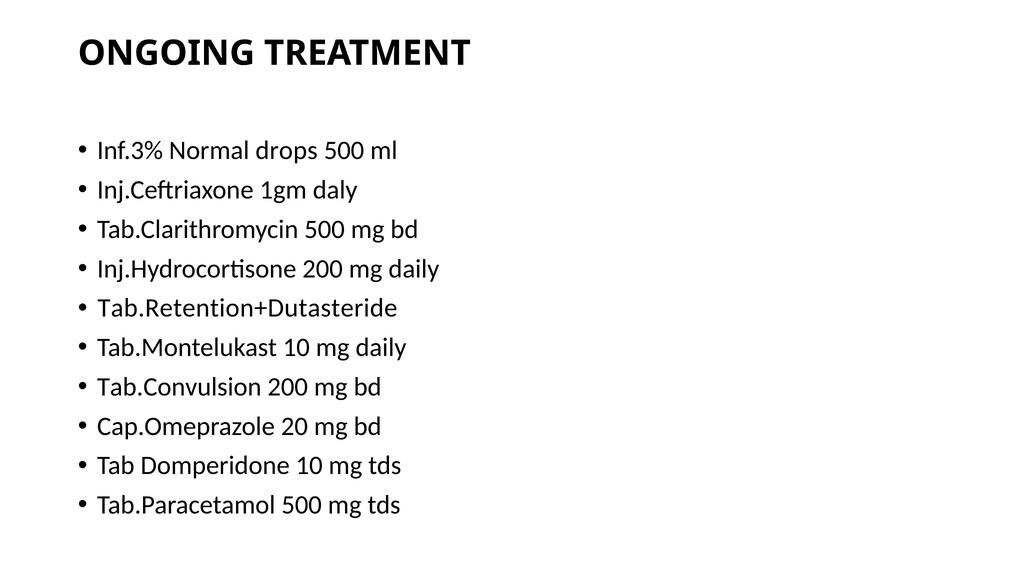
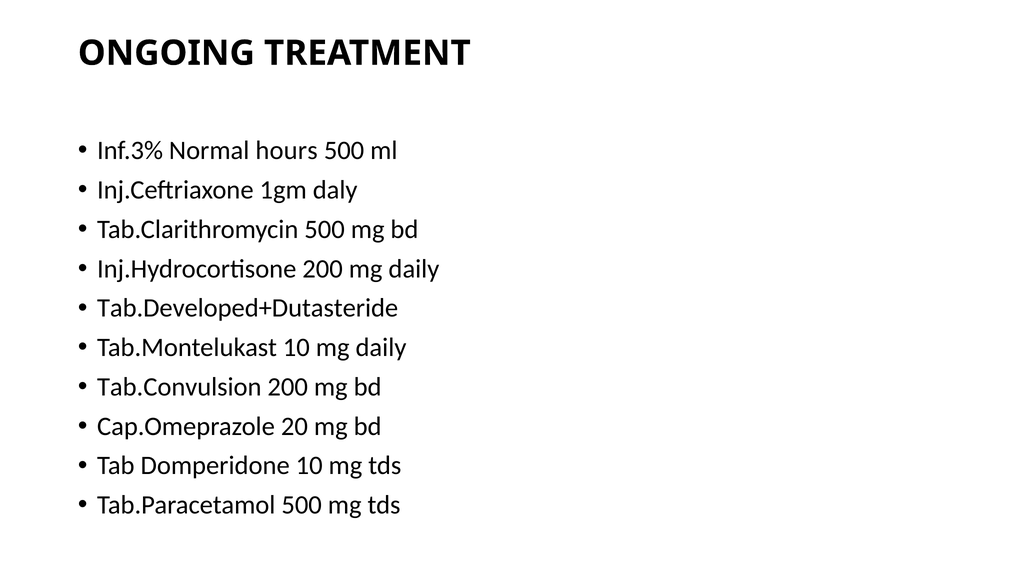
drops: drops -> hours (287, 151)
Tab.Retention+Dutasteride: Tab.Retention+Dutasteride -> Tab.Developed+Dutasteride (248, 308)
